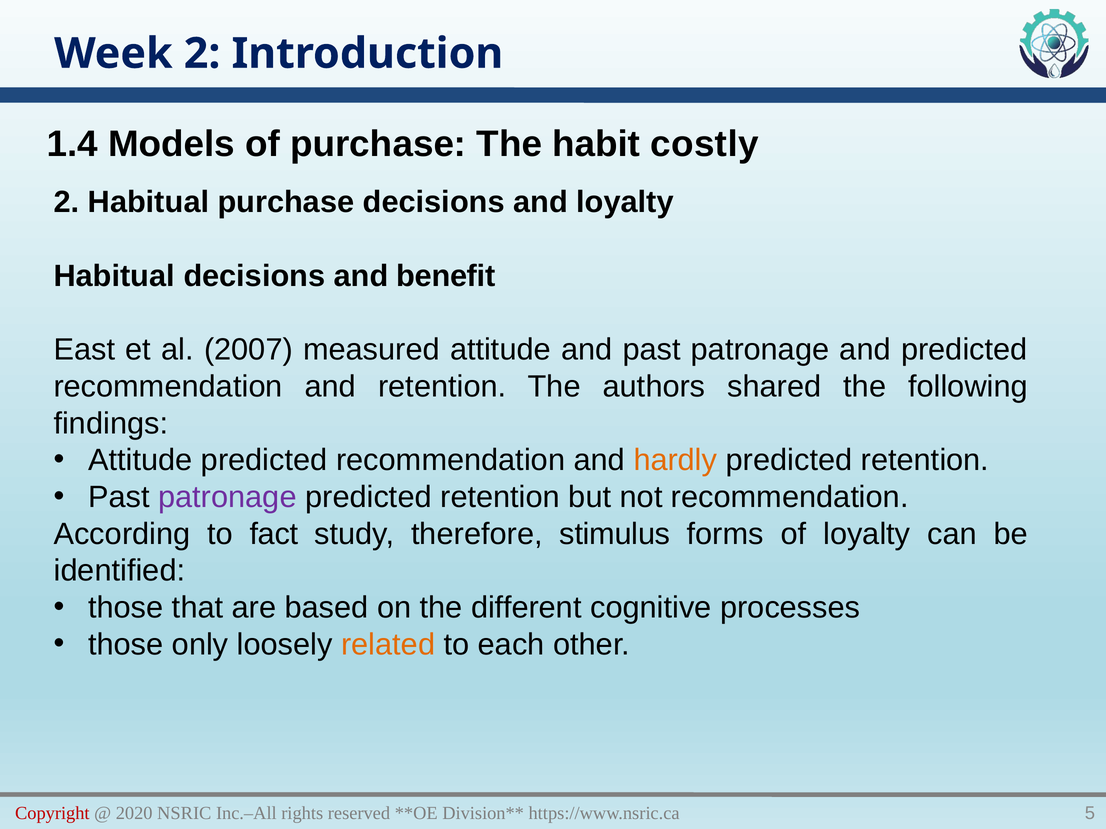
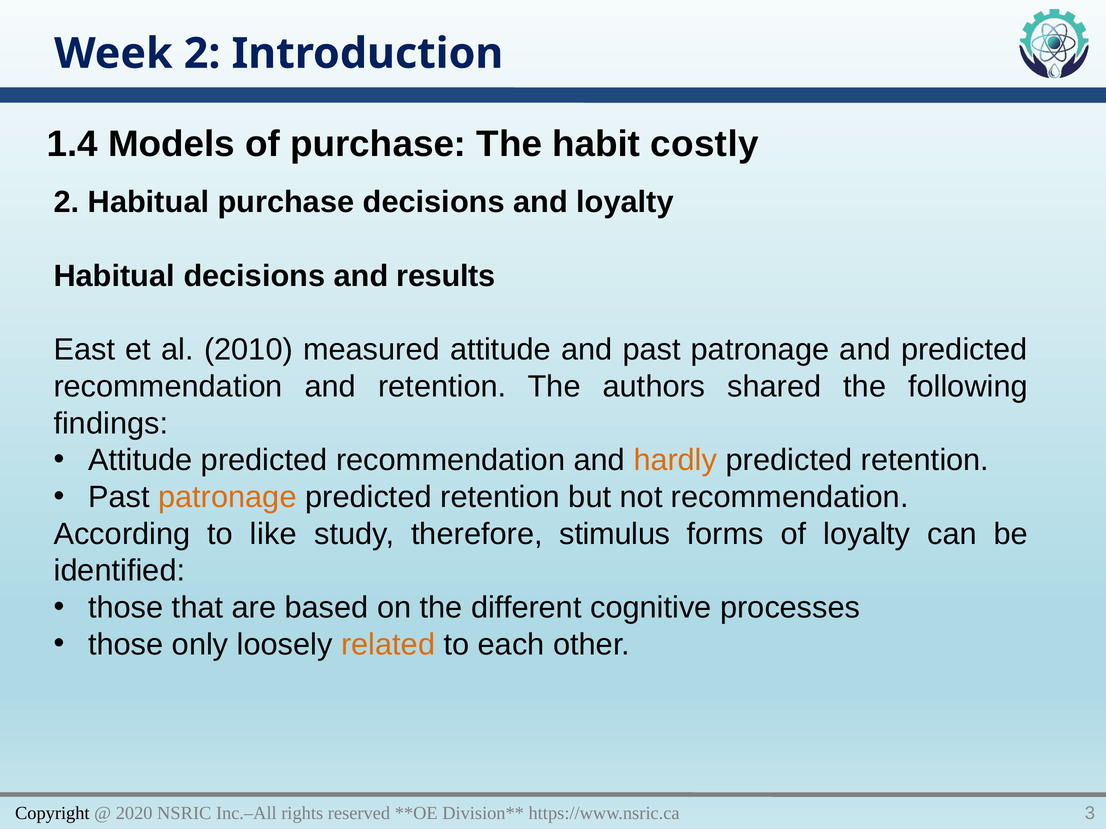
benefit: benefit -> results (446, 276)
2007: 2007 -> 2010 (248, 350)
patronage colour: purple -> orange (227, 497)
fact: fact -> like (274, 534)
Copyright colour: red -> black (52, 813)
5: 5 -> 3 (1090, 813)
